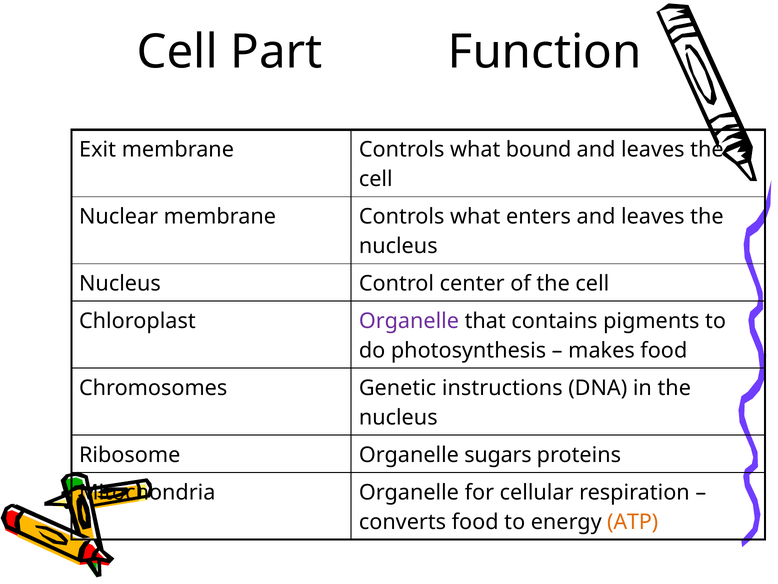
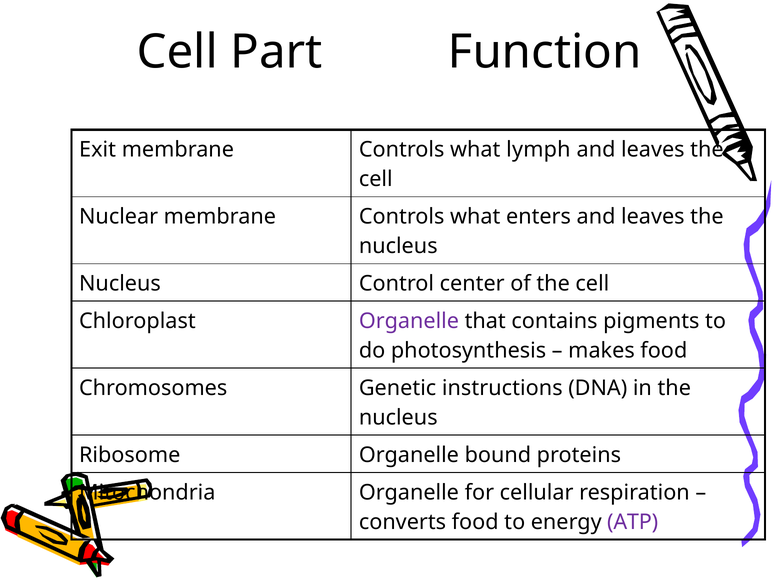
bound: bound -> lymph (538, 150)
sugars: sugars -> bound (498, 455)
ATP colour: orange -> purple (633, 522)
